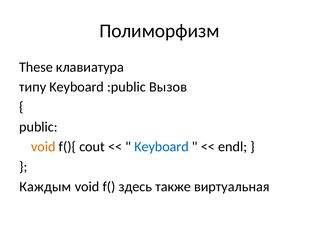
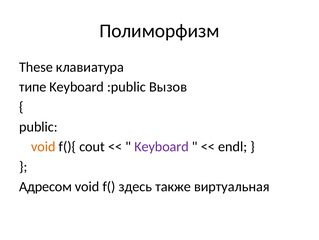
типу: типу -> типе (33, 87)
Keyboard colour: blue -> purple (162, 146)
Каждым: Каждым -> Адресом (45, 186)
